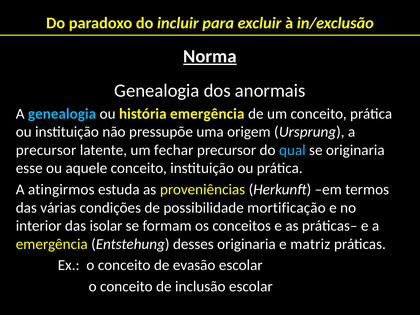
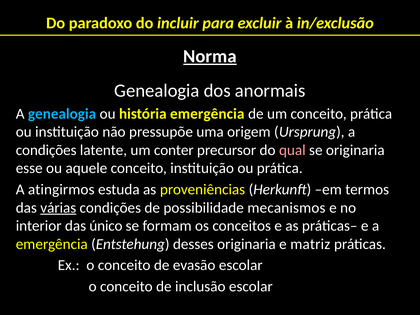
precursor: precursor -> condições (46, 150)
fechar: fechar -> conter (174, 150)
qual colour: light blue -> pink (292, 150)
várias underline: none -> present (58, 208)
mortificação: mortificação -> mecanismos (286, 208)
isolar: isolar -> único (106, 226)
